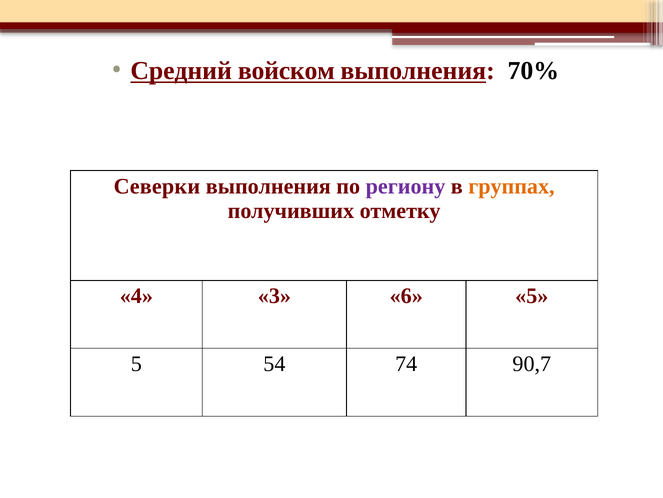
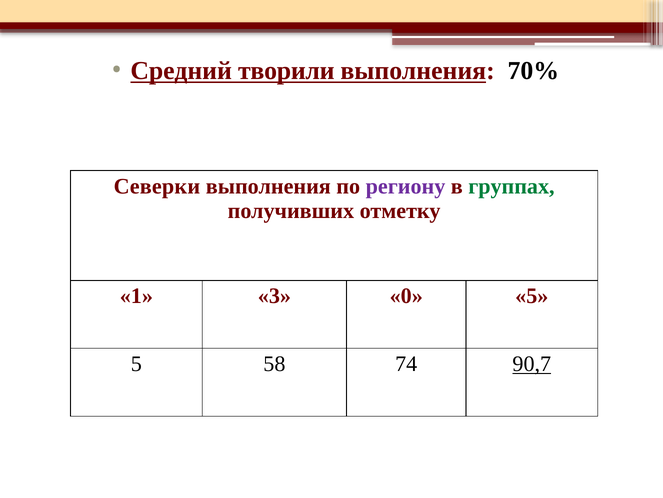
войском: войском -> творили (286, 71)
группах colour: orange -> green (511, 186)
4: 4 -> 1 (136, 296)
6: 6 -> 0 (406, 296)
54: 54 -> 58 (274, 364)
90,7 underline: none -> present (532, 364)
